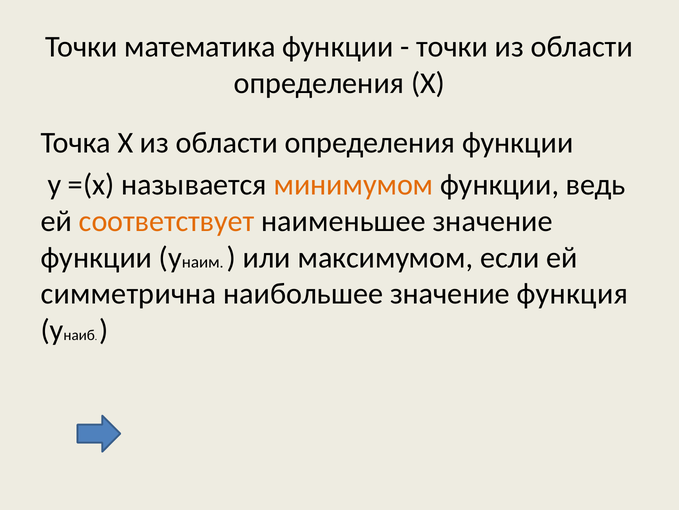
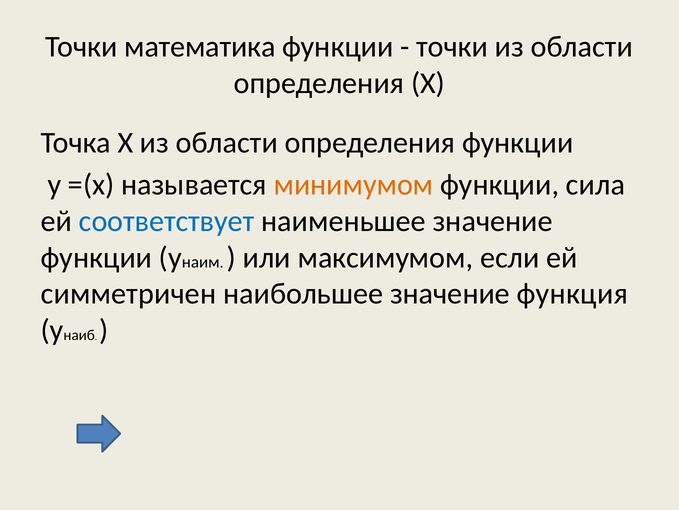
ведь: ведь -> сила (596, 185)
соответствует colour: orange -> blue (167, 221)
симметрична: симметрична -> симметричен (128, 293)
